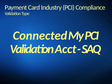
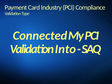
Acct: Acct -> Into (65, 49)
